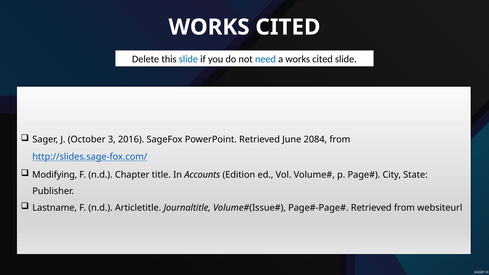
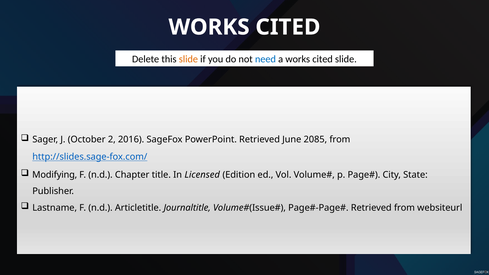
slide colour: blue -> orange (188, 59)
3: 3 -> 2 (112, 140)
2084: 2084 -> 2085 (315, 140)
Accounts: Accounts -> Licensed (202, 175)
